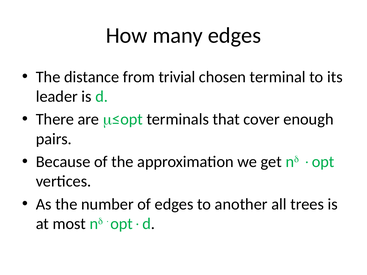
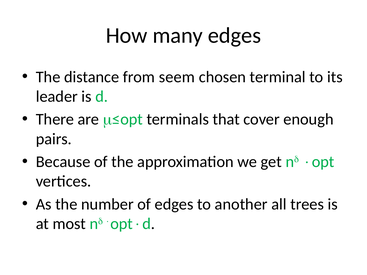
trivial: trivial -> seem (177, 77)
